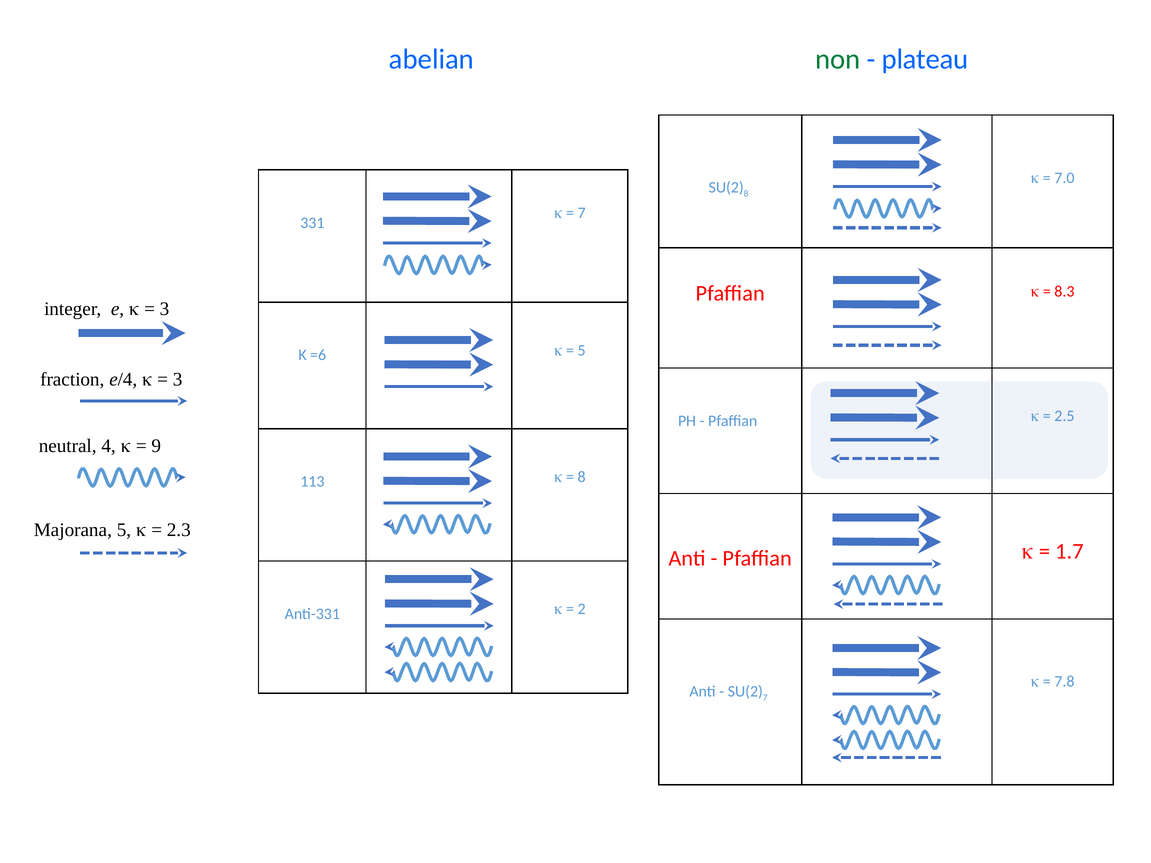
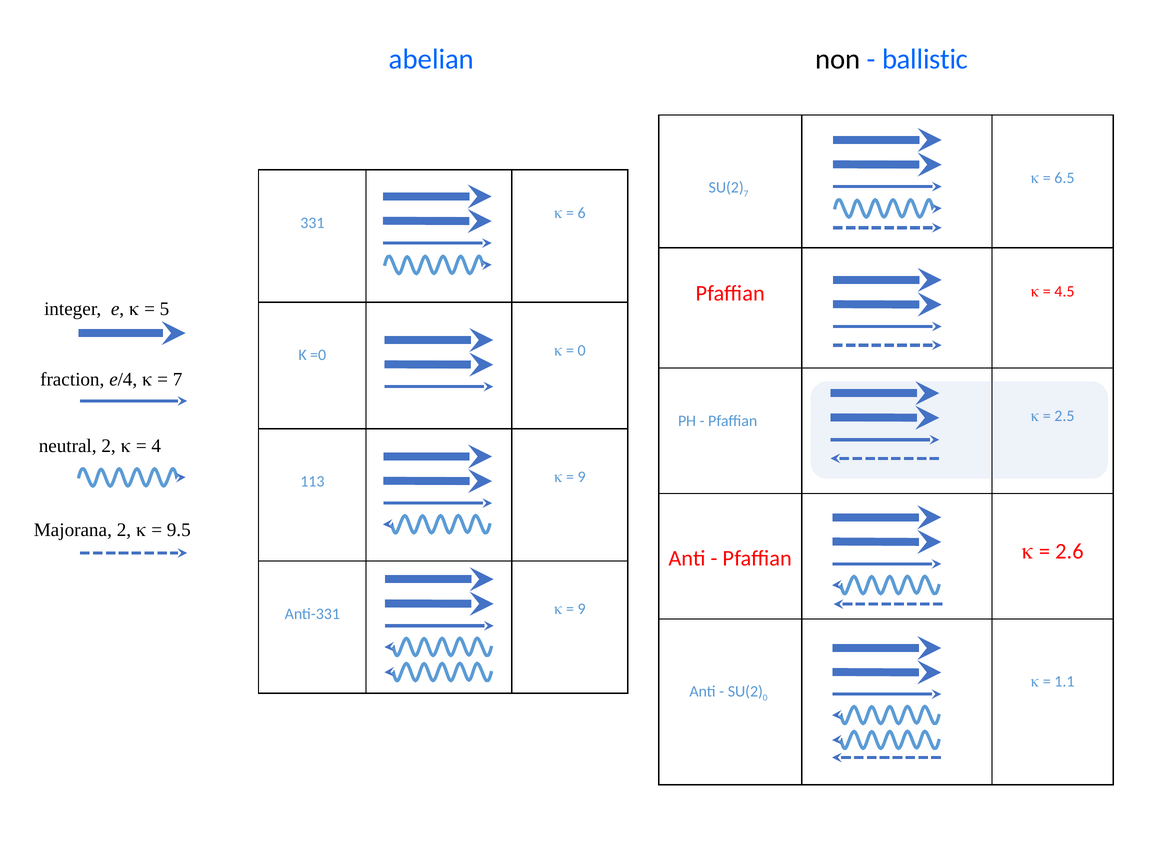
non colour: green -> black (838, 59)
plateau: plateau -> ballistic (925, 59)
7.0: 7.0 -> 6.5 (1064, 178)
8: 8 -> 7 (746, 194)
7: 7 -> 6 (582, 213)
8.3: 8.3 -> 4.5 (1064, 291)
3: 3 -> 5 (164, 309)
=6: =6 -> =0 (318, 355)
5: 5 -> 0 (582, 350)
3: 3 -> 7 (178, 379)
neutral 4: 4 -> 2 (109, 446)
9: 9 -> 4 (156, 446)
8: 8 -> 9 (582, 477)
Majorana 5: 5 -> 2 (124, 530)
2.3: 2.3 -> 9.5 (179, 530)
1.7: 1.7 -> 2.6 (1069, 552)
2: 2 -> 9 (582, 609)
7.8: 7.8 -> 1.1 (1064, 682)
7: 7 -> 0 (765, 698)
